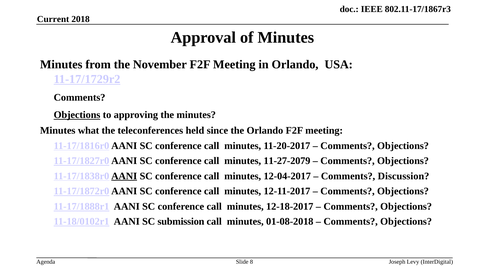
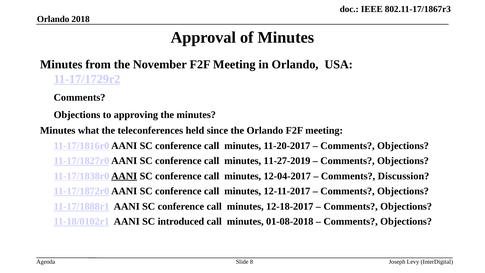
Current: Current -> Orlando (53, 19)
Objections underline: present -> none (77, 115)
11-27-2079: 11-27-2079 -> 11-27-2019 (287, 161)
submission: submission -> introduced (181, 221)
